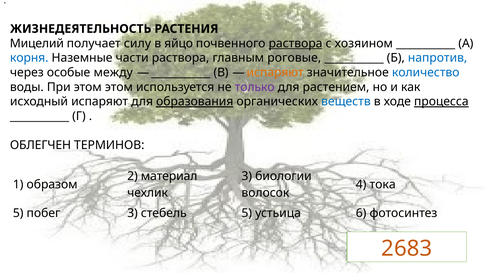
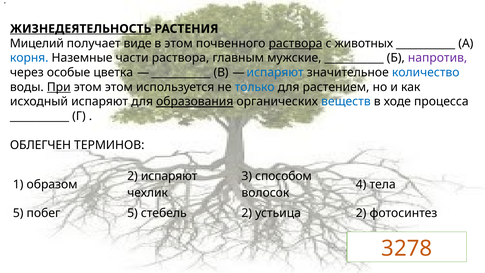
ЖИЗНЕДЕЯТЕЛЬНОСТЬ underline: none -> present (81, 29)
силу: силу -> виде (138, 43)
в яйцо: яйцо -> этом (179, 43)
хозяином: хозяином -> животных (364, 43)
роговые: роговые -> мужские (294, 58)
напротив colour: blue -> purple (438, 58)
между: между -> цветка (113, 72)
испаряют colour: orange -> blue (275, 72)
При underline: none -> present (59, 87)
только colour: purple -> blue (255, 87)
процесса underline: present -> none (441, 102)
2 материал: материал -> испаряют (169, 176)
биологии: биологии -> способом (283, 176)
тока: тока -> тела (383, 184)
побег 3: 3 -> 5 (132, 213)
стебель 5: 5 -> 2 (247, 213)
устьица 6: 6 -> 2 (361, 213)
2683: 2683 -> 3278 (407, 248)
